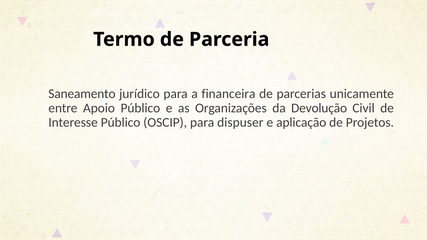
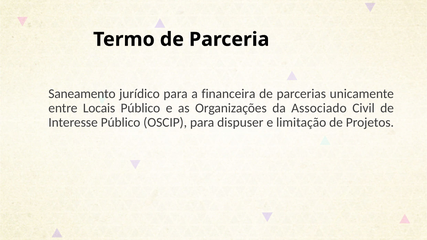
Apoio: Apoio -> Locais (99, 108)
Devolução: Devolução -> Associado (319, 108)
aplicação: aplicação -> limitação (301, 123)
